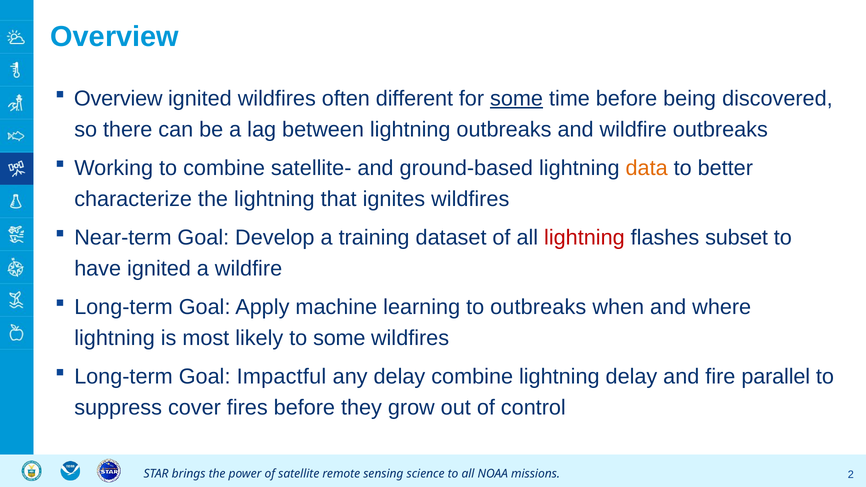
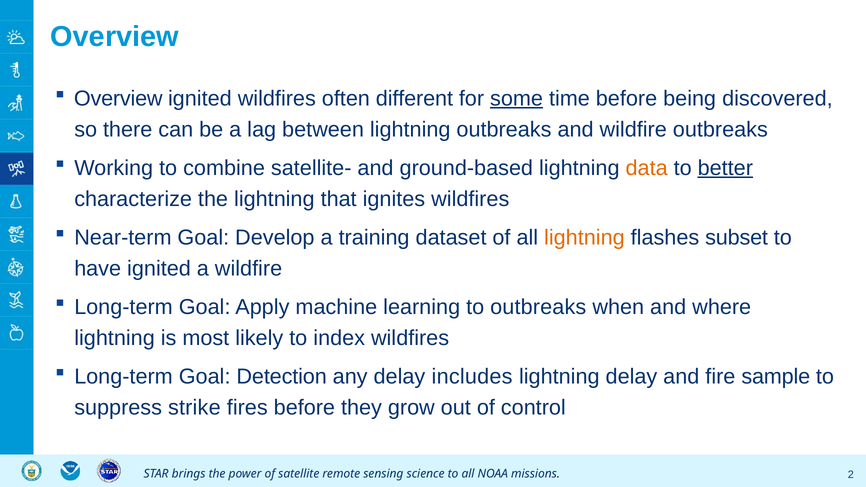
better underline: none -> present (725, 168)
lightning colour: red -> orange (584, 238)
to some: some -> index (339, 338)
Impactful: Impactful -> Detection (282, 377)
delay combine: combine -> includes (472, 377)
parallel: parallel -> sample (776, 377)
cover: cover -> strike (194, 408)
